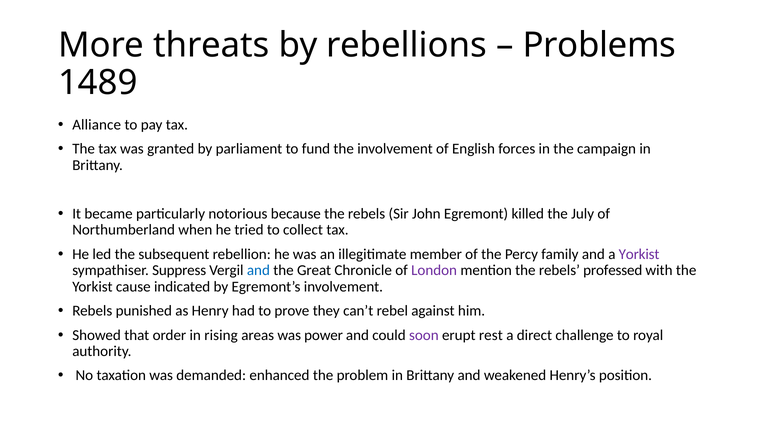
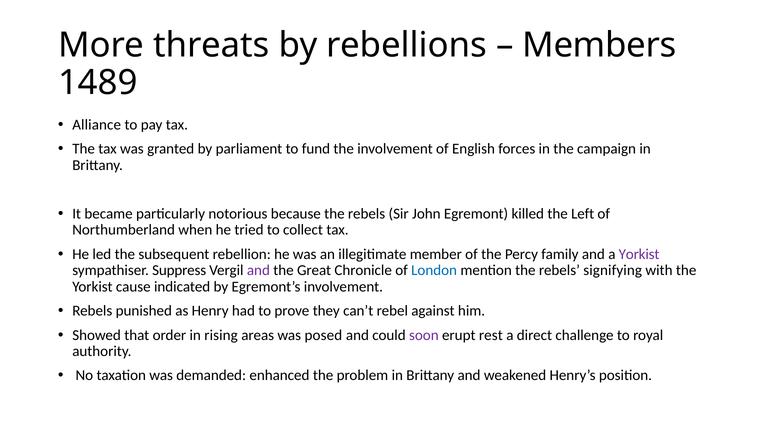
Problems: Problems -> Members (599, 45)
July: July -> Left (583, 214)
and colour: blue -> purple (258, 270)
London colour: purple -> blue (434, 270)
professed: professed -> signifying (613, 270)
power: power -> posed (323, 335)
